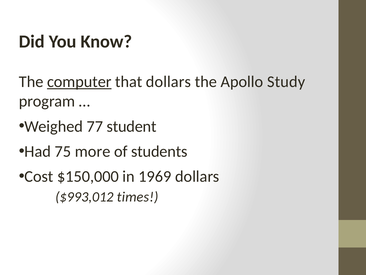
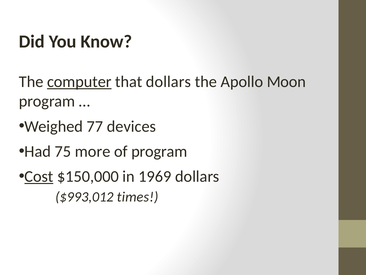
Study: Study -> Moon (286, 82)
student: student -> devices (131, 126)
of students: students -> program (159, 151)
Cost underline: none -> present (39, 176)
